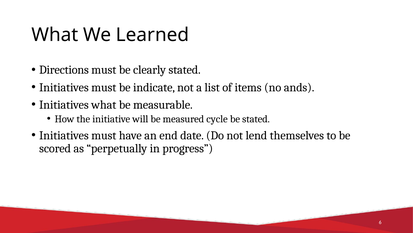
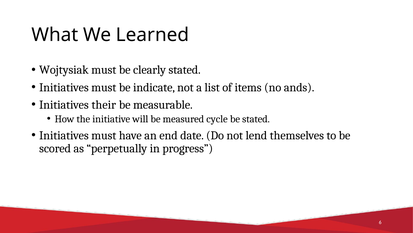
Directions: Directions -> Wojtysiak (64, 70)
Initiatives what: what -> their (104, 104)
